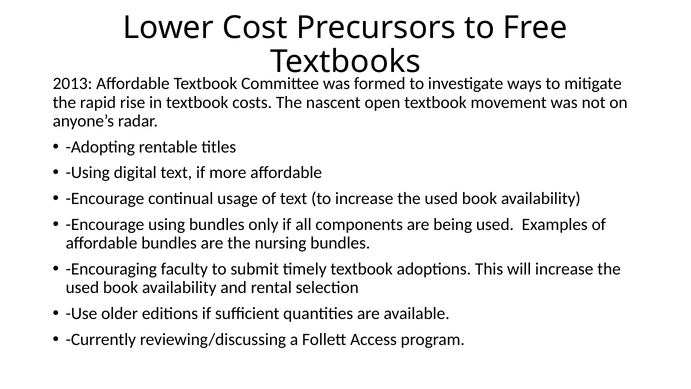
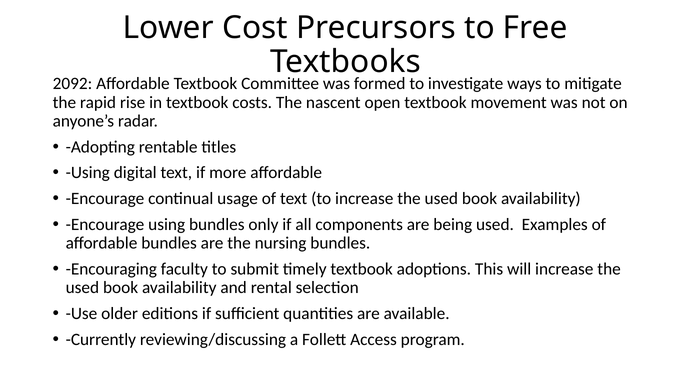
2013: 2013 -> 2092 (72, 84)
